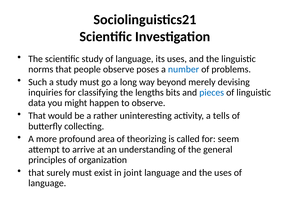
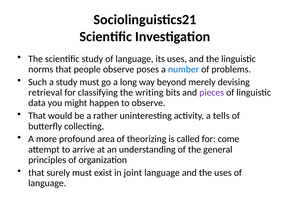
inquiries: inquiries -> retrieval (45, 92)
lengths: lengths -> writing (149, 92)
pieces colour: blue -> purple (212, 92)
seem: seem -> come (229, 139)
